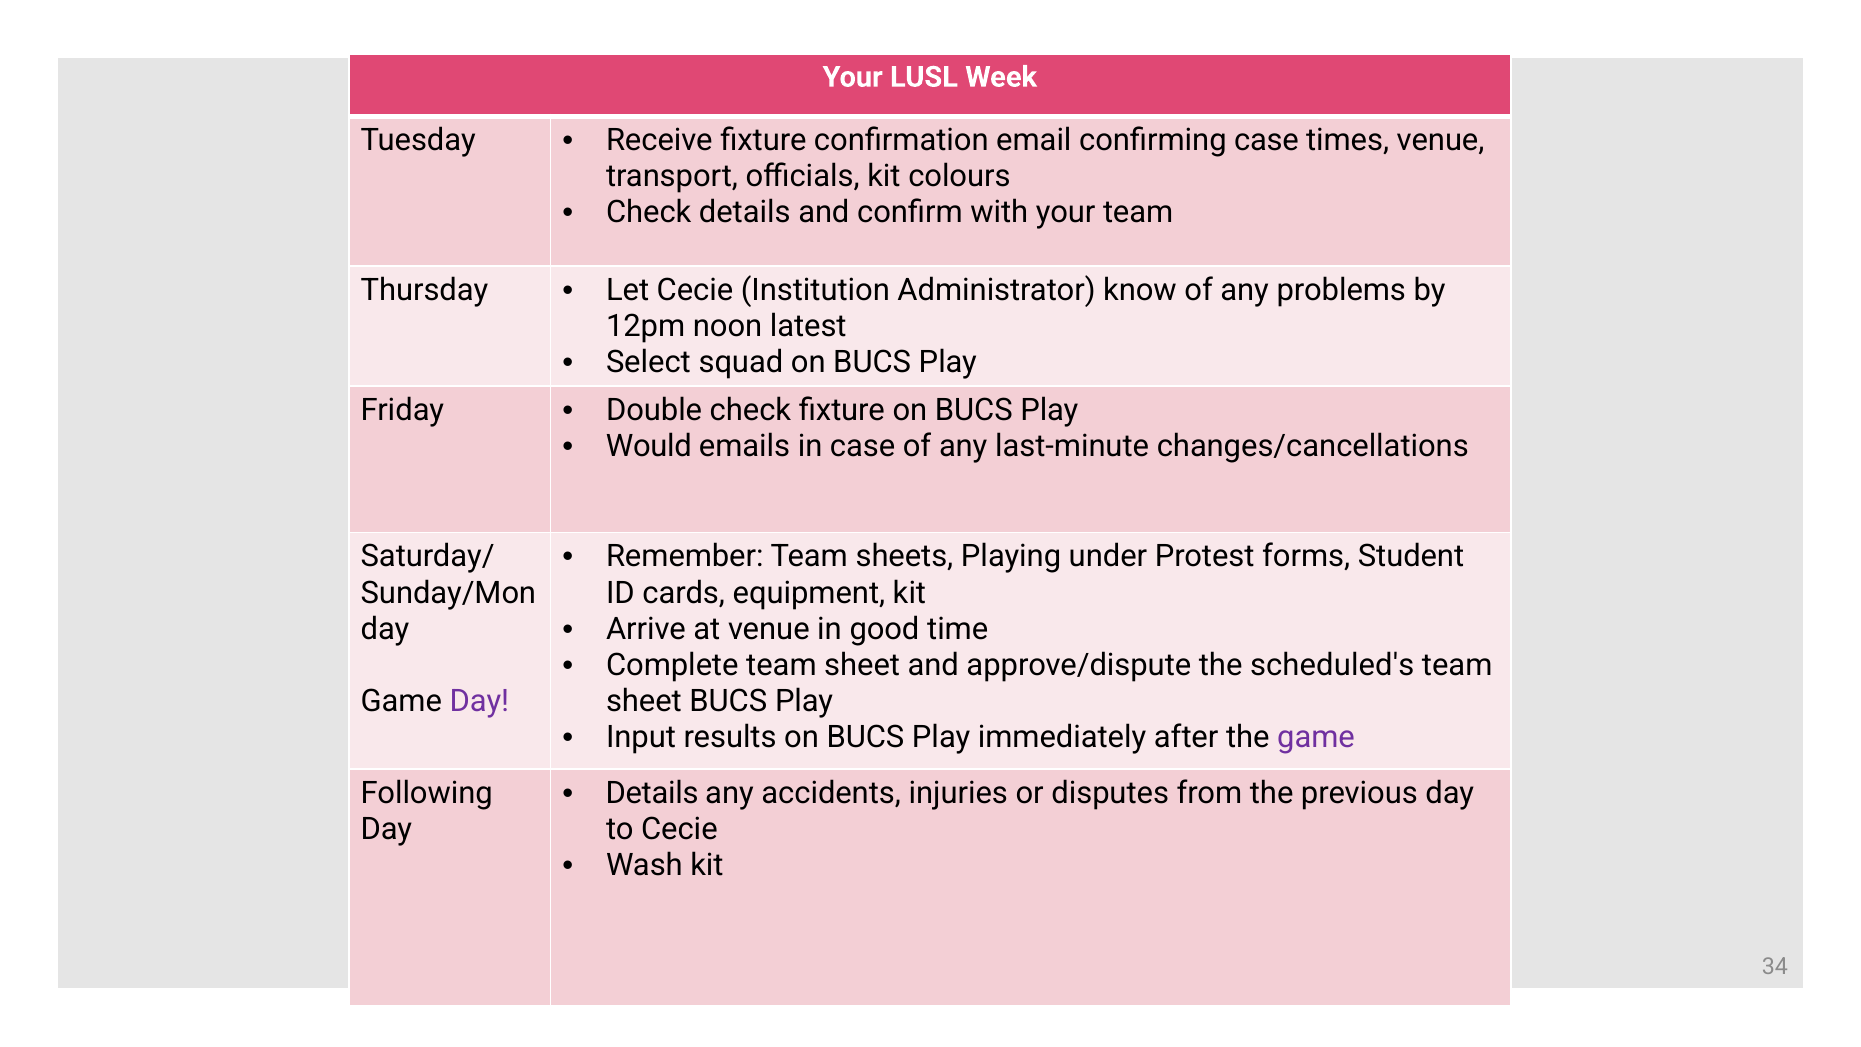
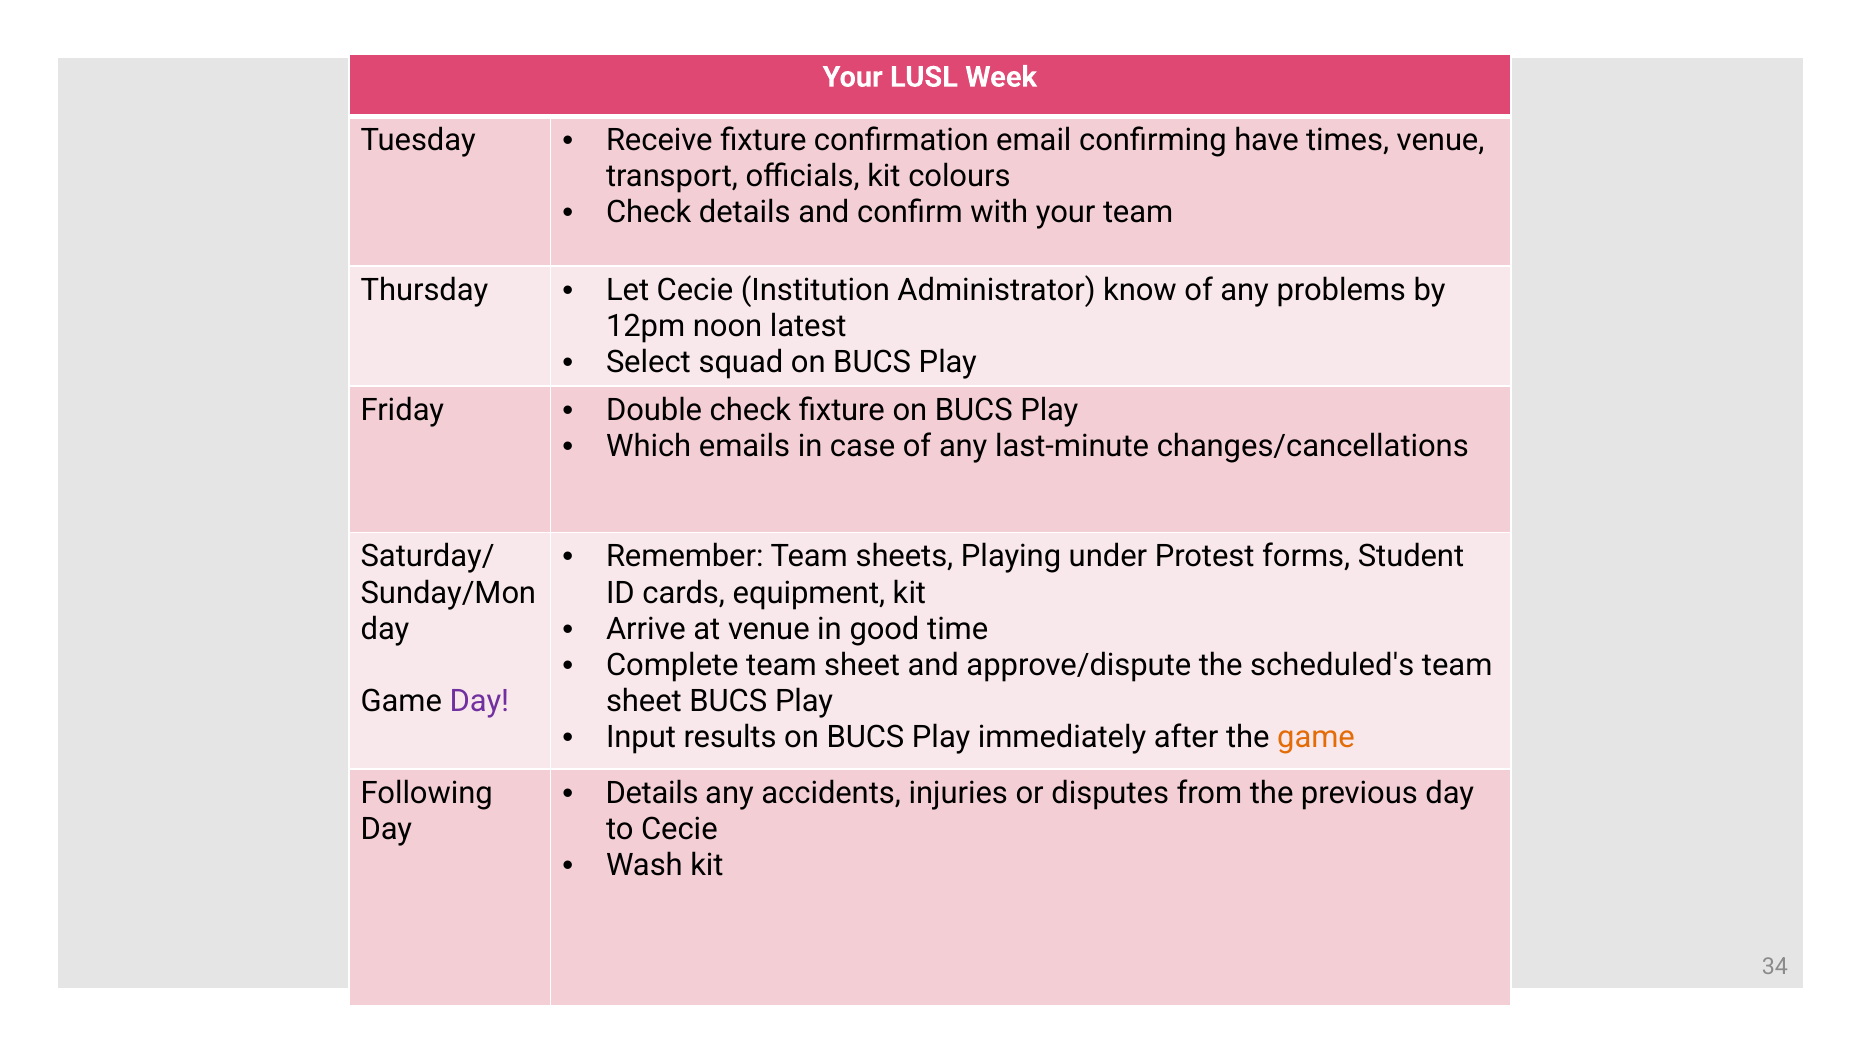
confirming case: case -> have (1266, 141)
Would: Would -> Which (649, 446)
game colour: purple -> orange (1316, 737)
